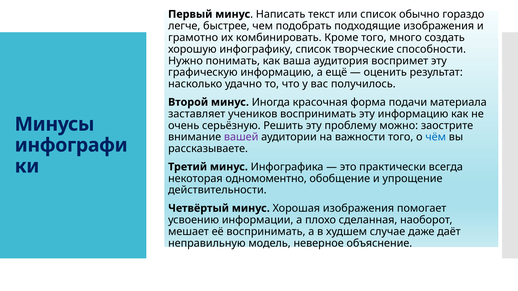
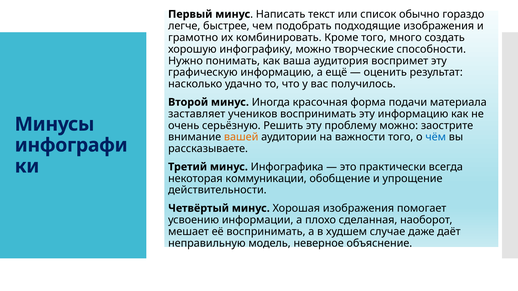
инфографику список: список -> можно (313, 49)
вашей colour: purple -> orange (241, 137)
одномоментно: одномоментно -> коммуникации (266, 179)
